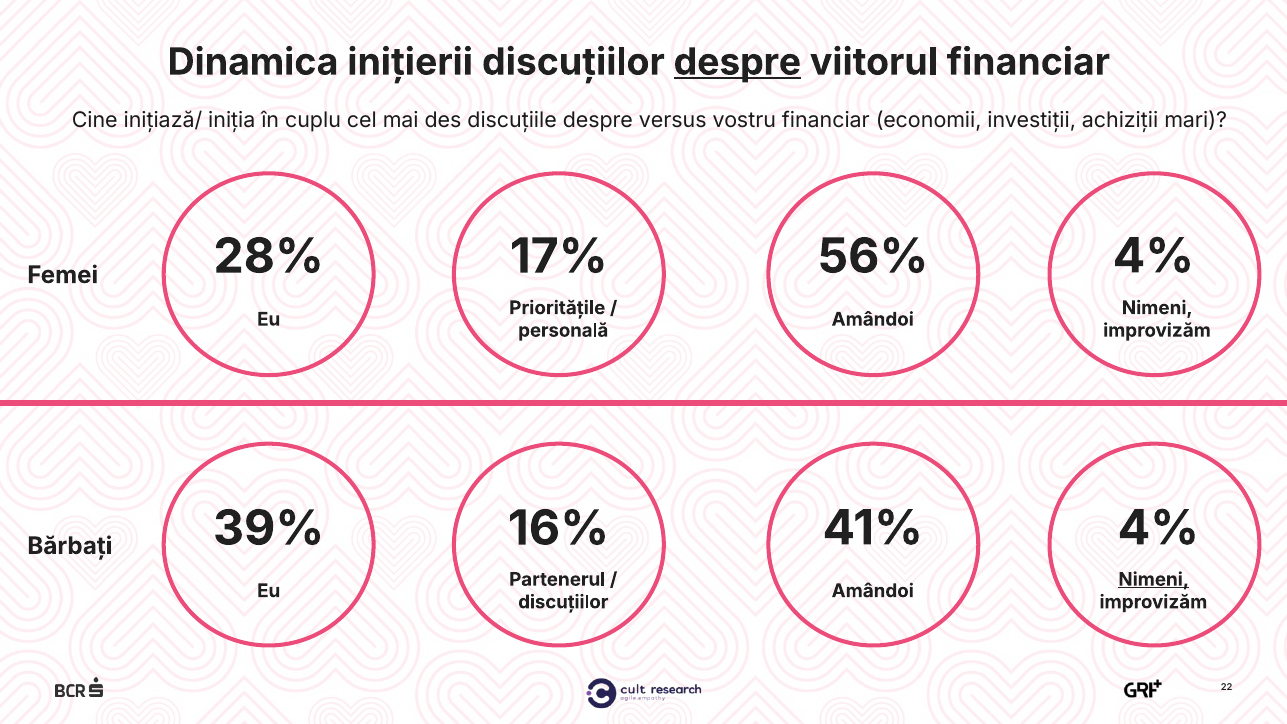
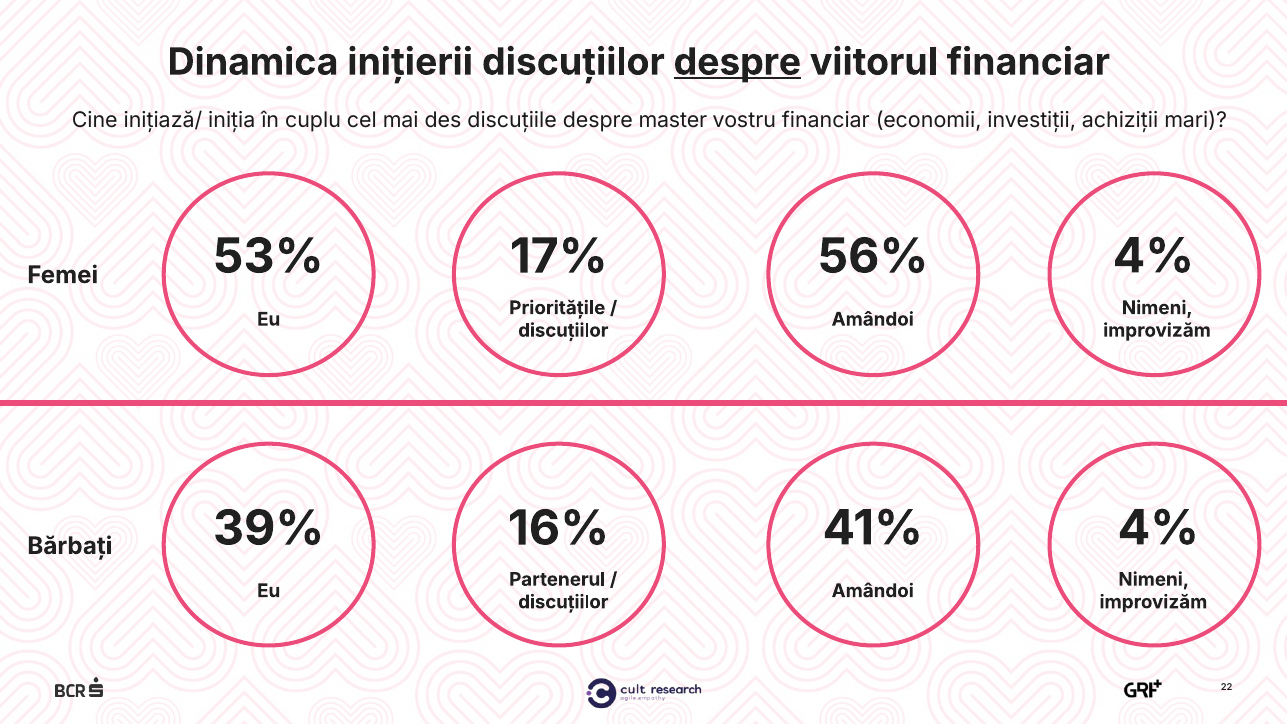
versus: versus -> master (673, 120)
28%: 28% -> 53% (269, 257)
personală: personală -> discuțiilor (563, 330)
Nimeni underline: present -> none (1154, 579)
